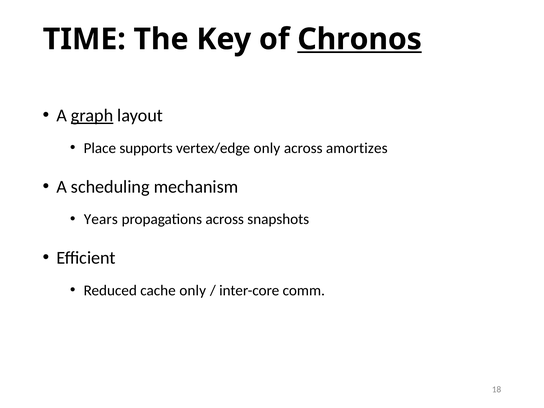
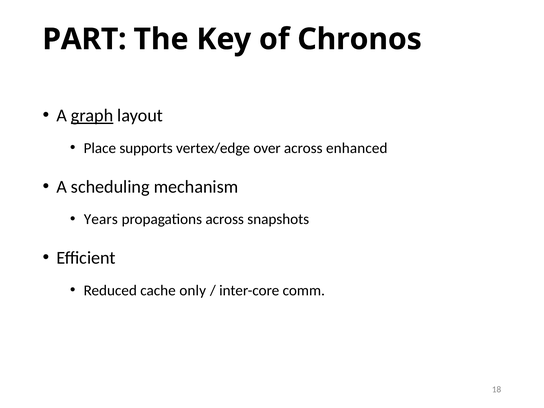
TIME: TIME -> PART (84, 39)
Chronos underline: present -> none (360, 39)
vertex/edge only: only -> over (267, 148)
amortizes: amortizes -> enhanced (357, 148)
